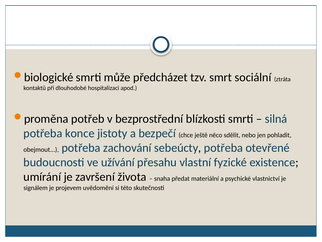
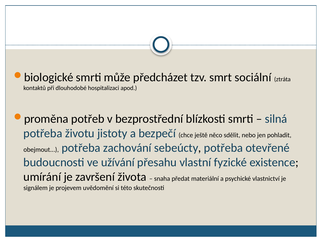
konce: konce -> životu (80, 133)
